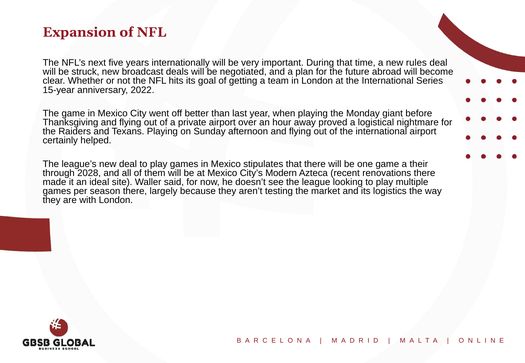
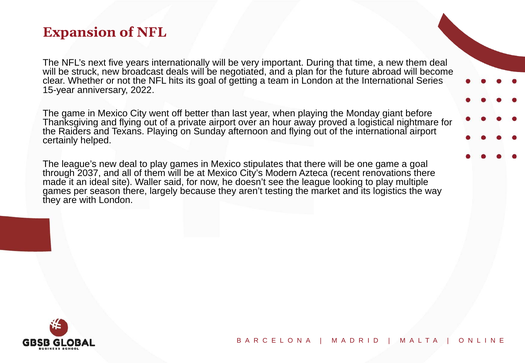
new rules: rules -> them (416, 63)
a their: their -> goal (419, 164)
2028: 2028 -> 2037 (89, 173)
